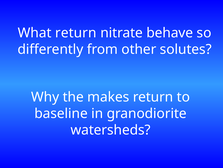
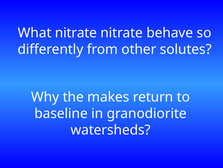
What return: return -> nitrate (76, 33)
